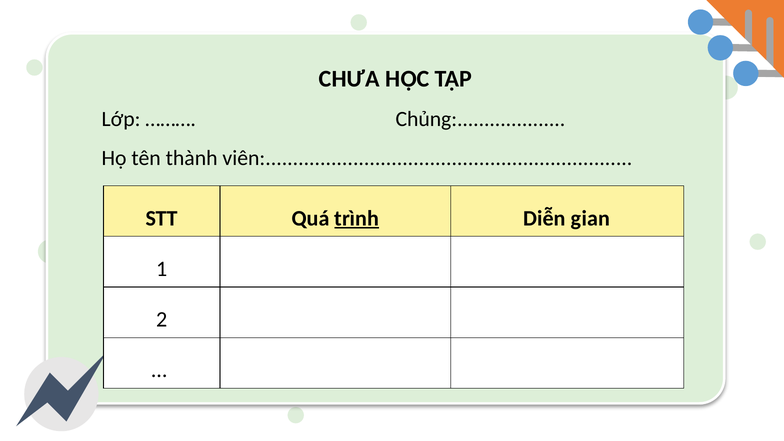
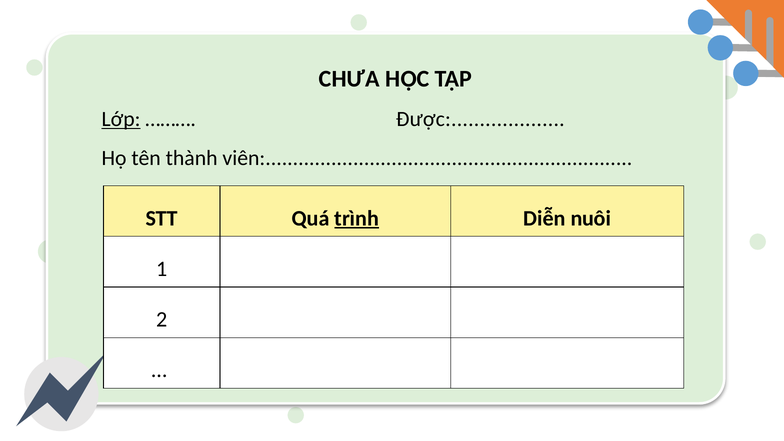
Lớp underline: none -> present (121, 119)
Chủng: Chủng -> Được (480, 119)
gian: gian -> nuôi (591, 218)
